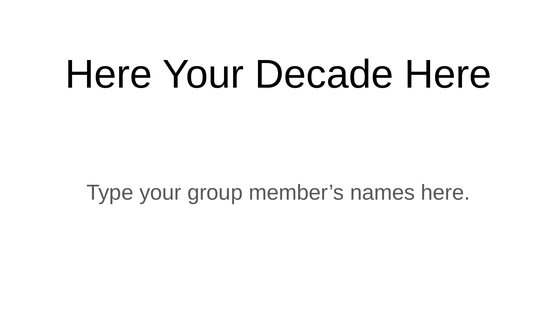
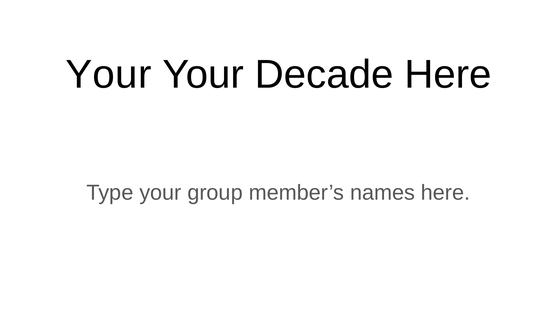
Here: Here -> Your (108, 75)
